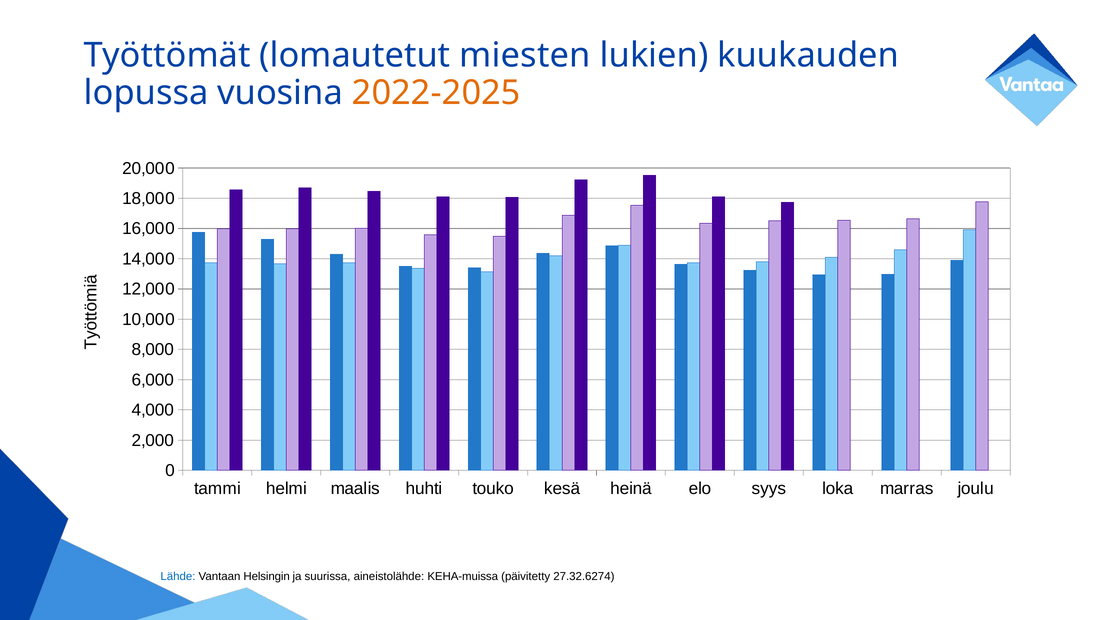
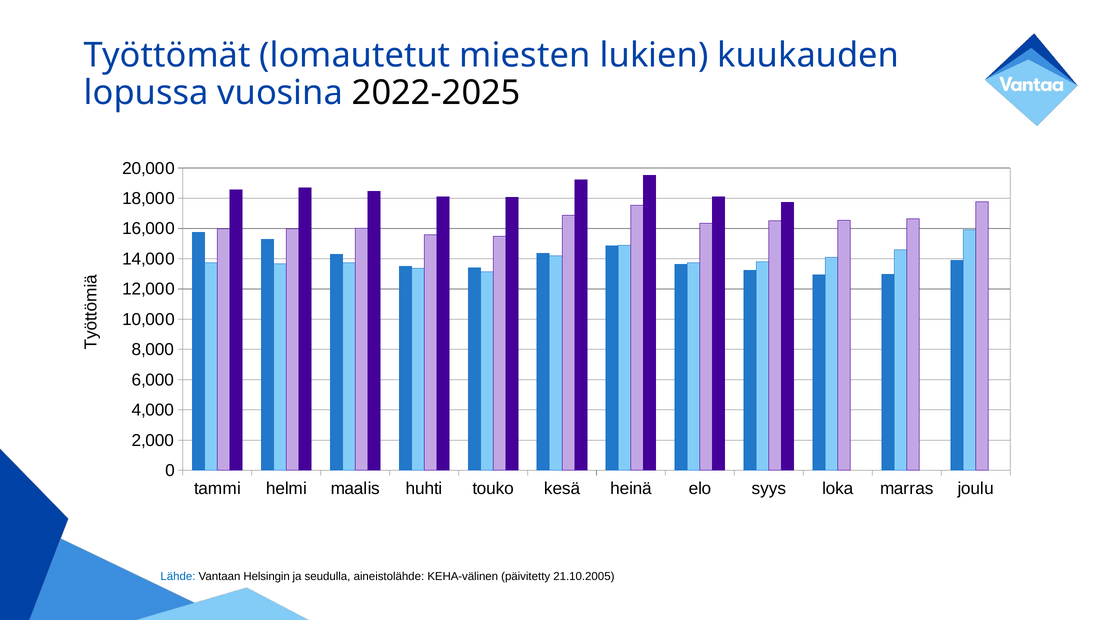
2022-2025 colour: orange -> black (436, 93)
suurissa: suurissa -> seudulla (327, 577)
KEHA-muissa: KEHA-muissa -> KEHA-välinen (463, 577)
27.32.6274: 27.32.6274 -> 21.10.2005 (584, 577)
